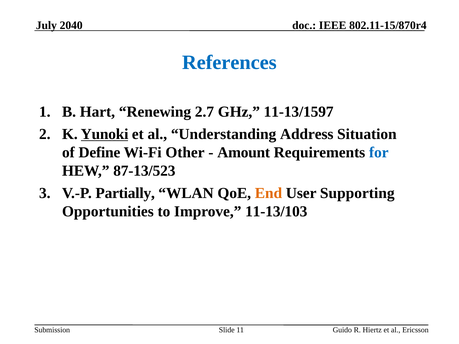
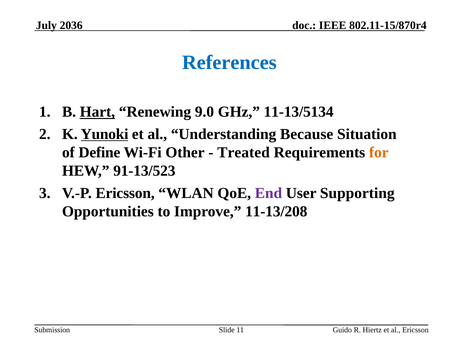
2040: 2040 -> 2036 (71, 26)
Hart underline: none -> present (97, 112)
2.7: 2.7 -> 9.0 (204, 112)
11-13/1597: 11-13/1597 -> 11-13/5134 (299, 112)
Address: Address -> Because (307, 134)
Amount: Amount -> Treated (244, 153)
for colour: blue -> orange (379, 153)
87-13/523: 87-13/523 -> 91-13/523 (144, 171)
V.-P Partially: Partially -> Ericsson (125, 193)
End colour: orange -> purple (268, 193)
11-13/103: 11-13/103 -> 11-13/208 (276, 211)
